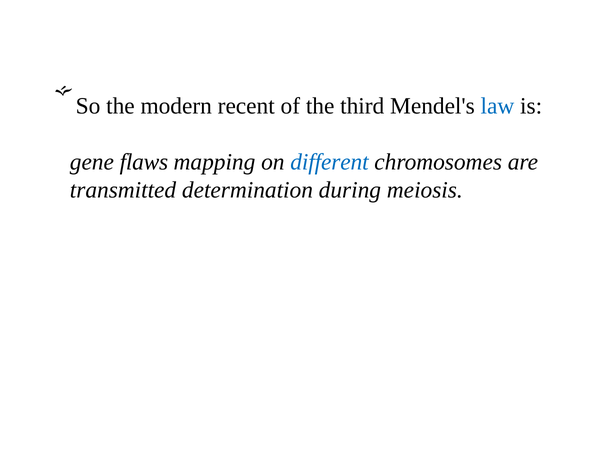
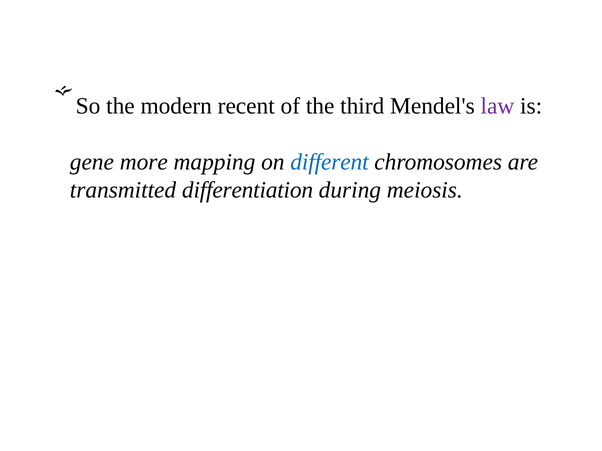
law colour: blue -> purple (497, 106)
flaws: flaws -> more (144, 162)
determination: determination -> differentiation (248, 190)
